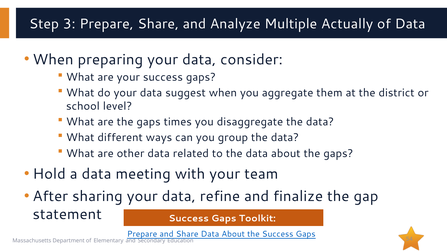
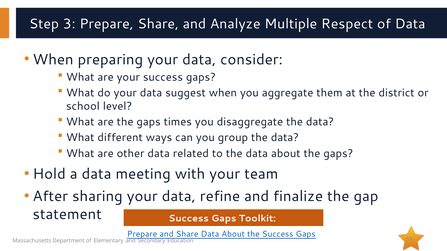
Actually: Actually -> Respect (347, 24)
